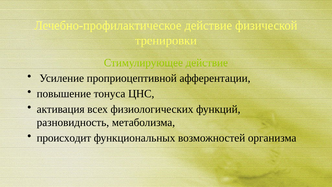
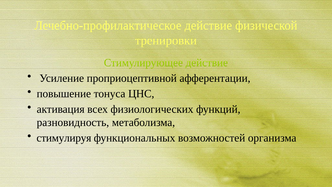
происходит: происходит -> стимулируя (64, 138)
